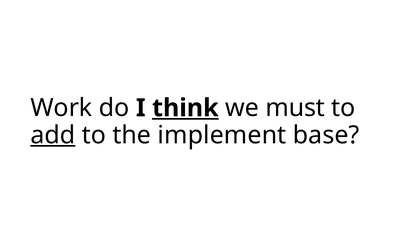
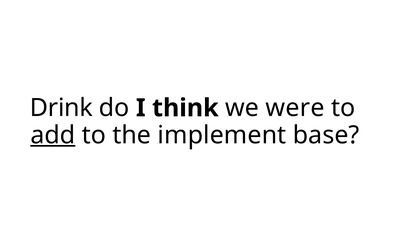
Work: Work -> Drink (61, 108)
think underline: present -> none (185, 108)
must: must -> were (295, 108)
